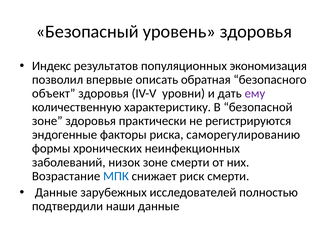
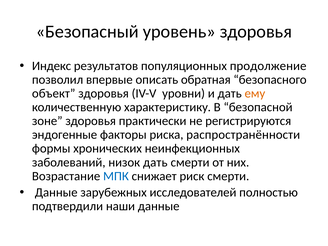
экономизация: экономизация -> продолжение (268, 66)
ему colour: purple -> orange (255, 93)
саморегулированию: саморегулированию -> распространённости (243, 135)
низок зоне: зоне -> дать (155, 162)
